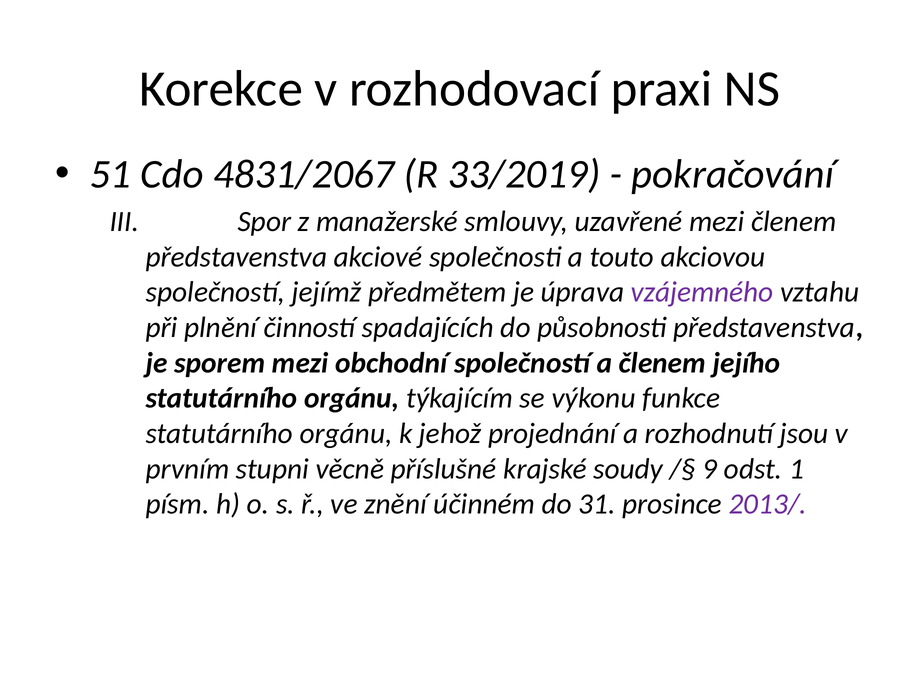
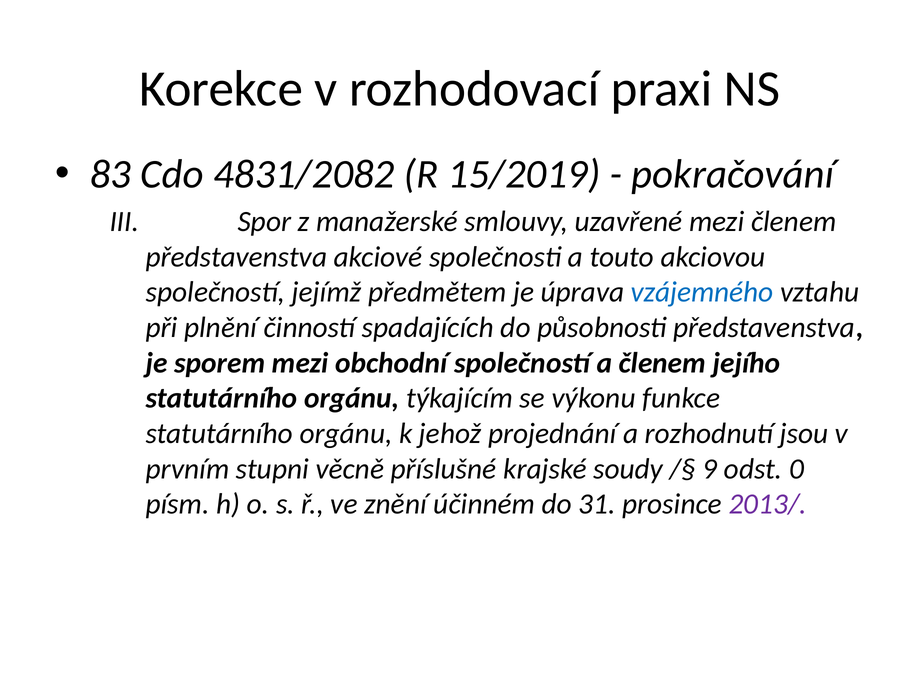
51: 51 -> 83 (110, 174)
4831/2067: 4831/2067 -> 4831/2082 (304, 174)
33/2019: 33/2019 -> 15/2019 (524, 174)
vzájemného colour: purple -> blue (702, 292)
1: 1 -> 0 (796, 469)
